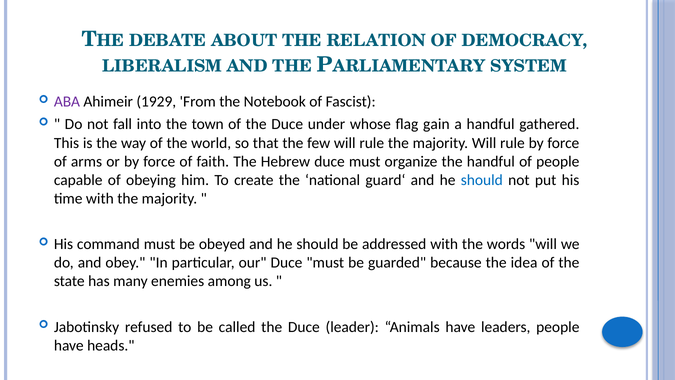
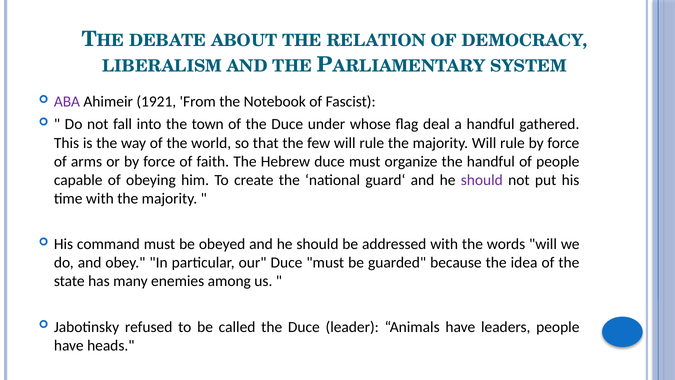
1929: 1929 -> 1921 (156, 101)
gain: gain -> deal (436, 124)
should colour: blue -> purple (482, 180)
